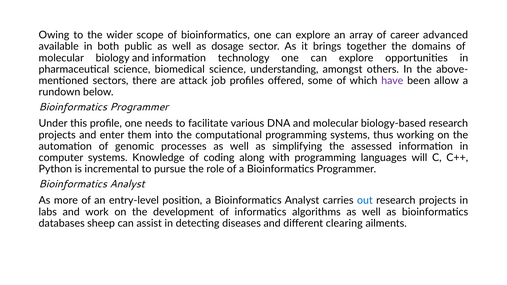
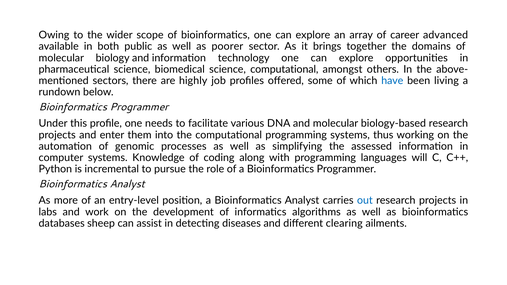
dosage: dosage -> poorer (227, 46)
science understanding: understanding -> computational (284, 69)
attack: attack -> highly (193, 81)
have colour: purple -> blue (392, 81)
allow: allow -> living (446, 81)
